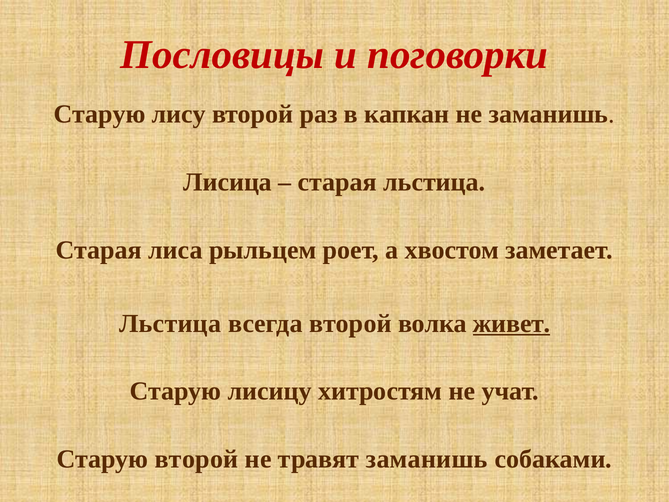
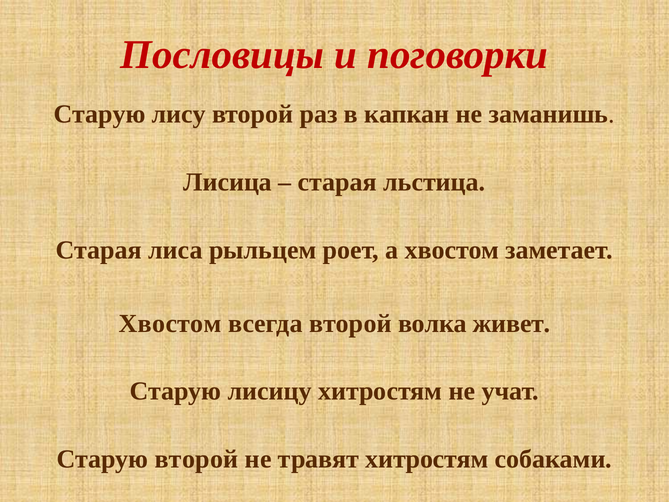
Льстица: Льстица -> Хвостом (170, 323)
живет underline: present -> none (512, 323)
травят заманишь: заманишь -> хитростям (427, 459)
